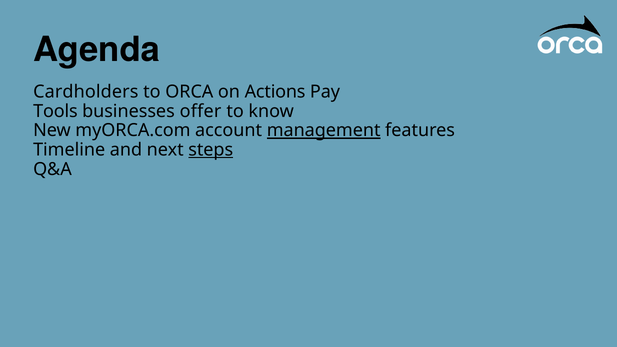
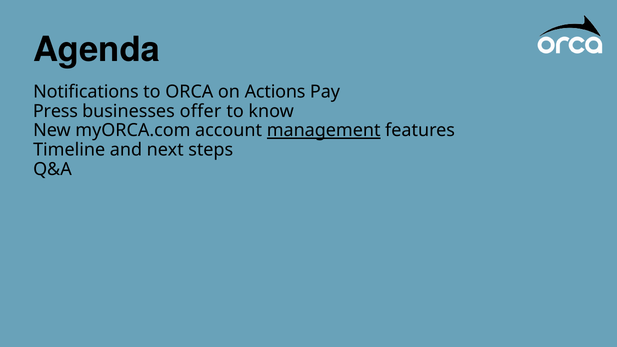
Cardholders: Cardholders -> Notifications (86, 92)
Tools: Tools -> Press (55, 111)
steps underline: present -> none (211, 150)
